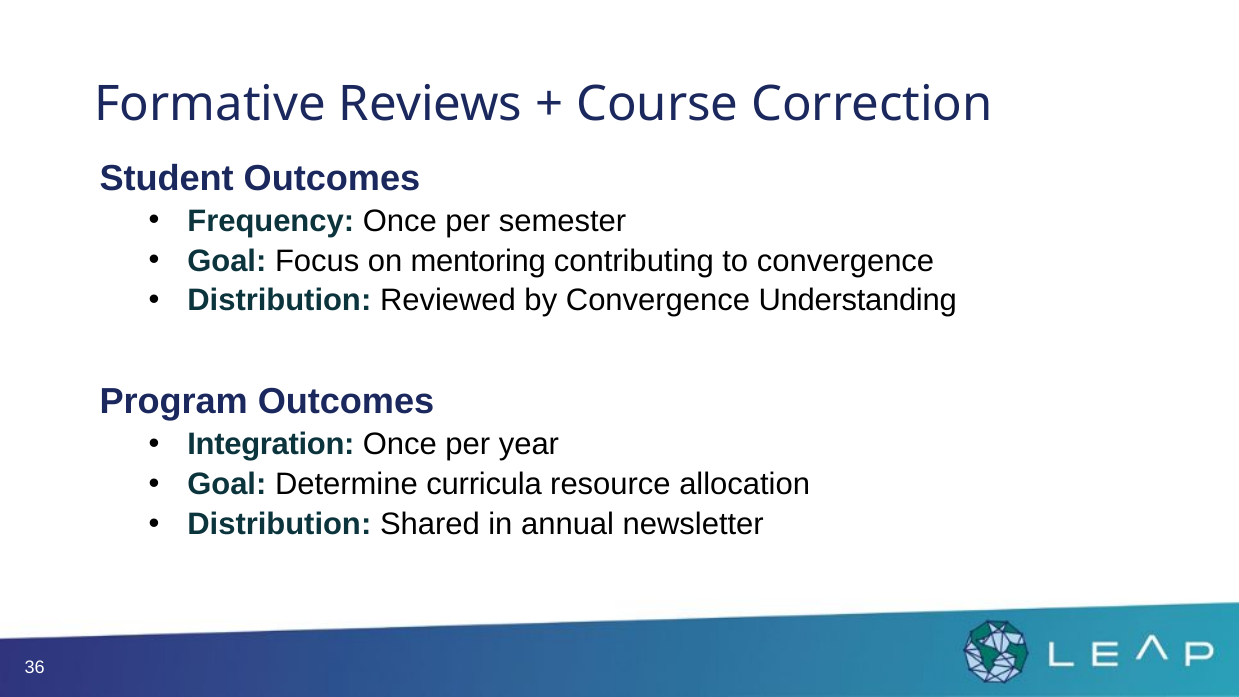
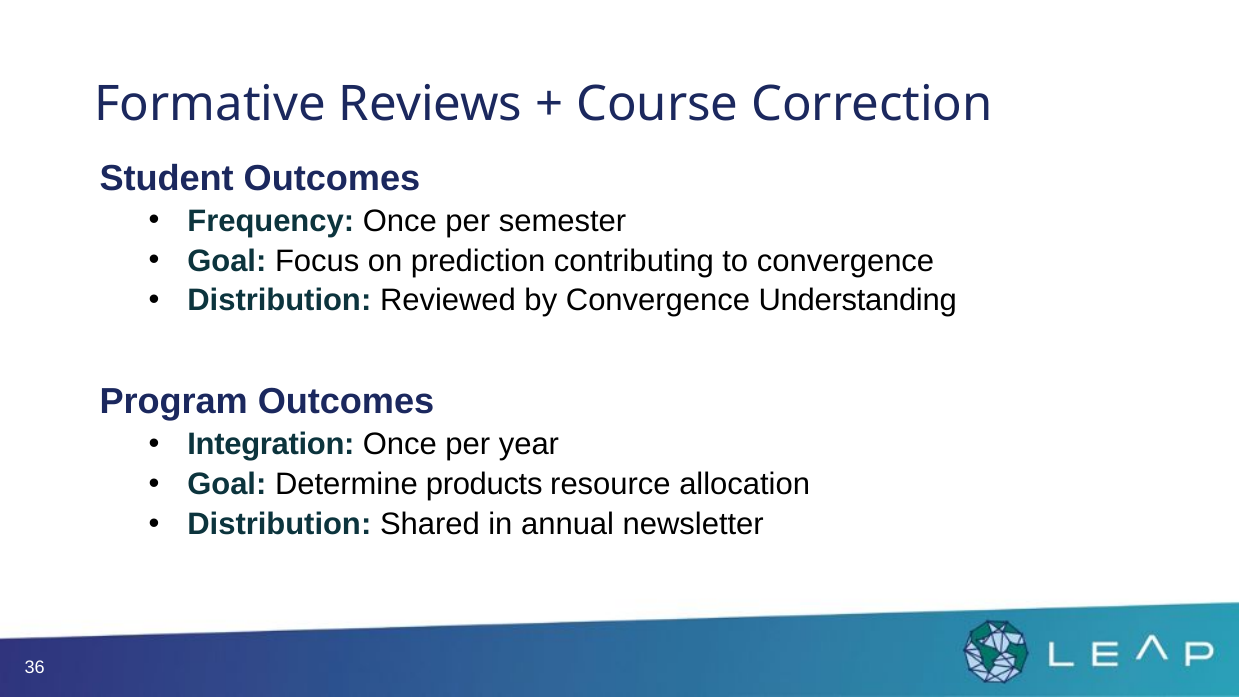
mentoring: mentoring -> prediction (478, 261)
curricula: curricula -> products (484, 484)
